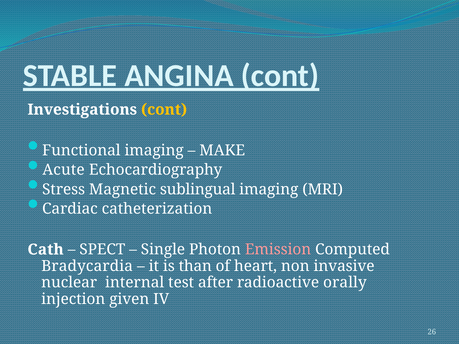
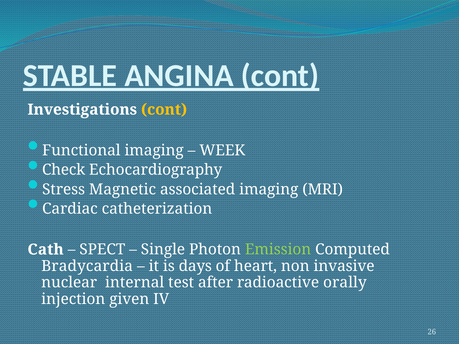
MAKE: MAKE -> WEEK (222, 150)
Acute: Acute -> Check (64, 170)
sublingual: sublingual -> associated (198, 189)
Emission colour: pink -> light green (278, 250)
than: than -> days (195, 266)
